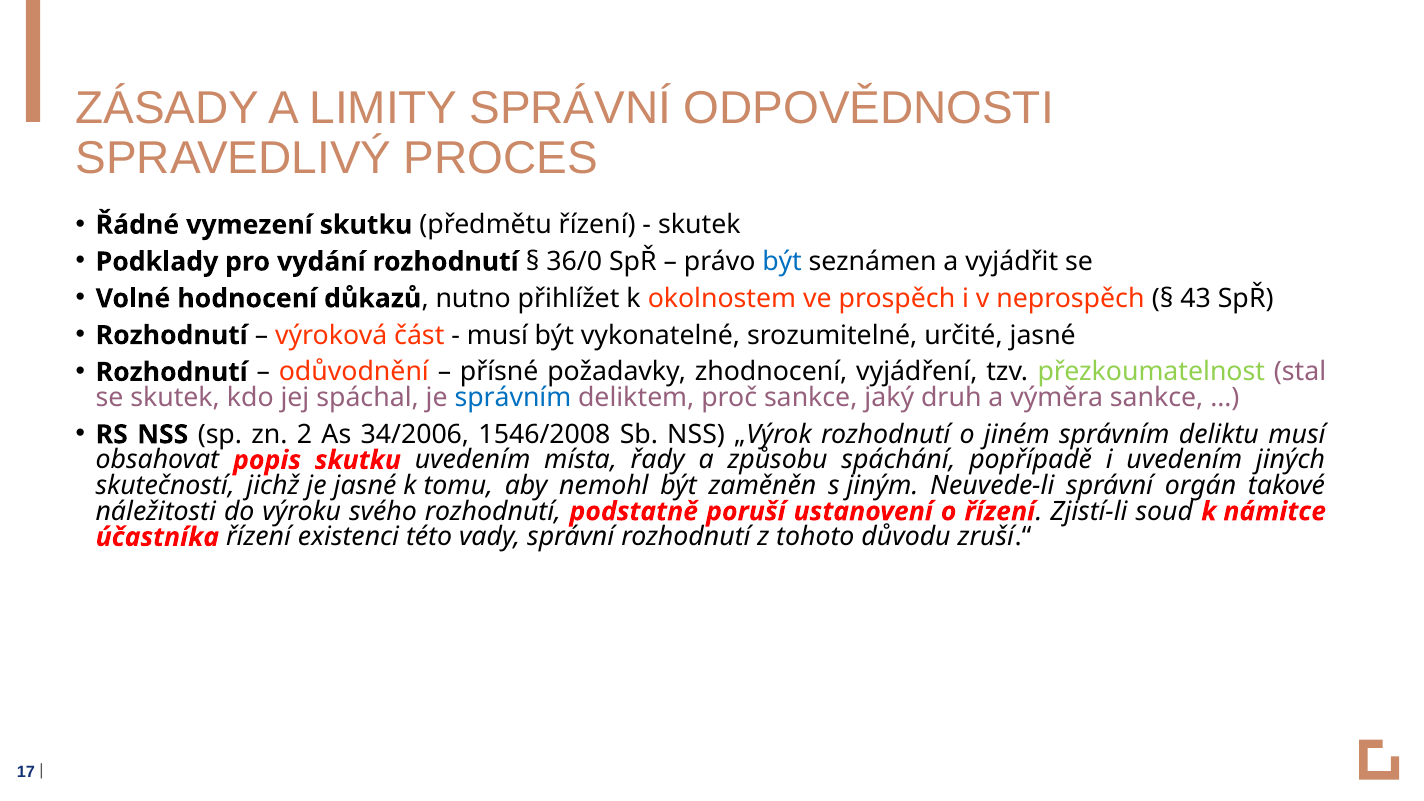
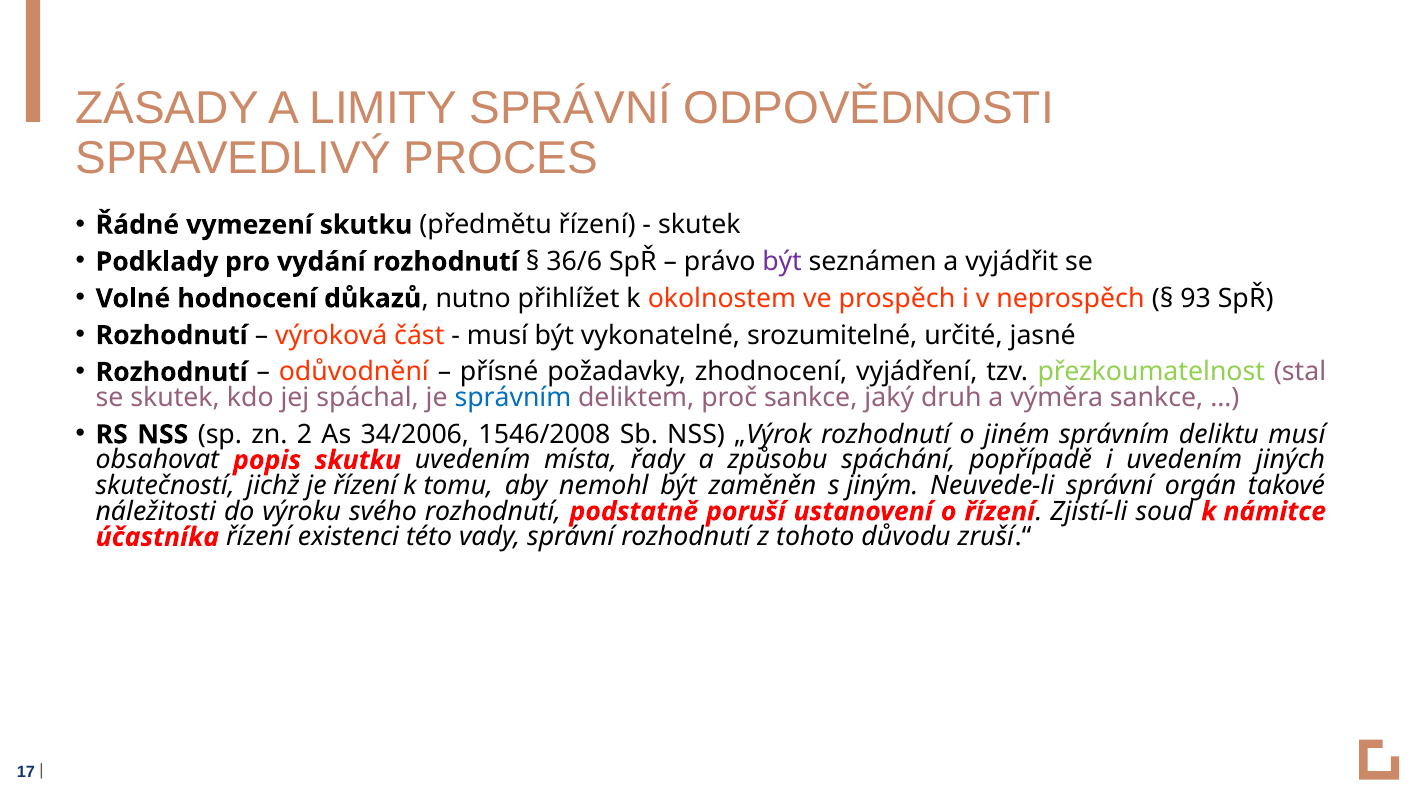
36/0: 36/0 -> 36/6 (574, 262)
být colour: blue -> purple (782, 262)
43: 43 -> 93 (1196, 299)
je jasné: jasné -> řízení (365, 486)
